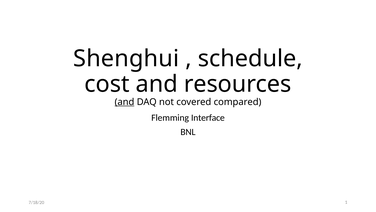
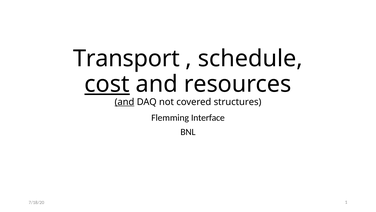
Shenghui: Shenghui -> Transport (126, 58)
cost underline: none -> present (107, 84)
compared: compared -> structures (238, 102)
